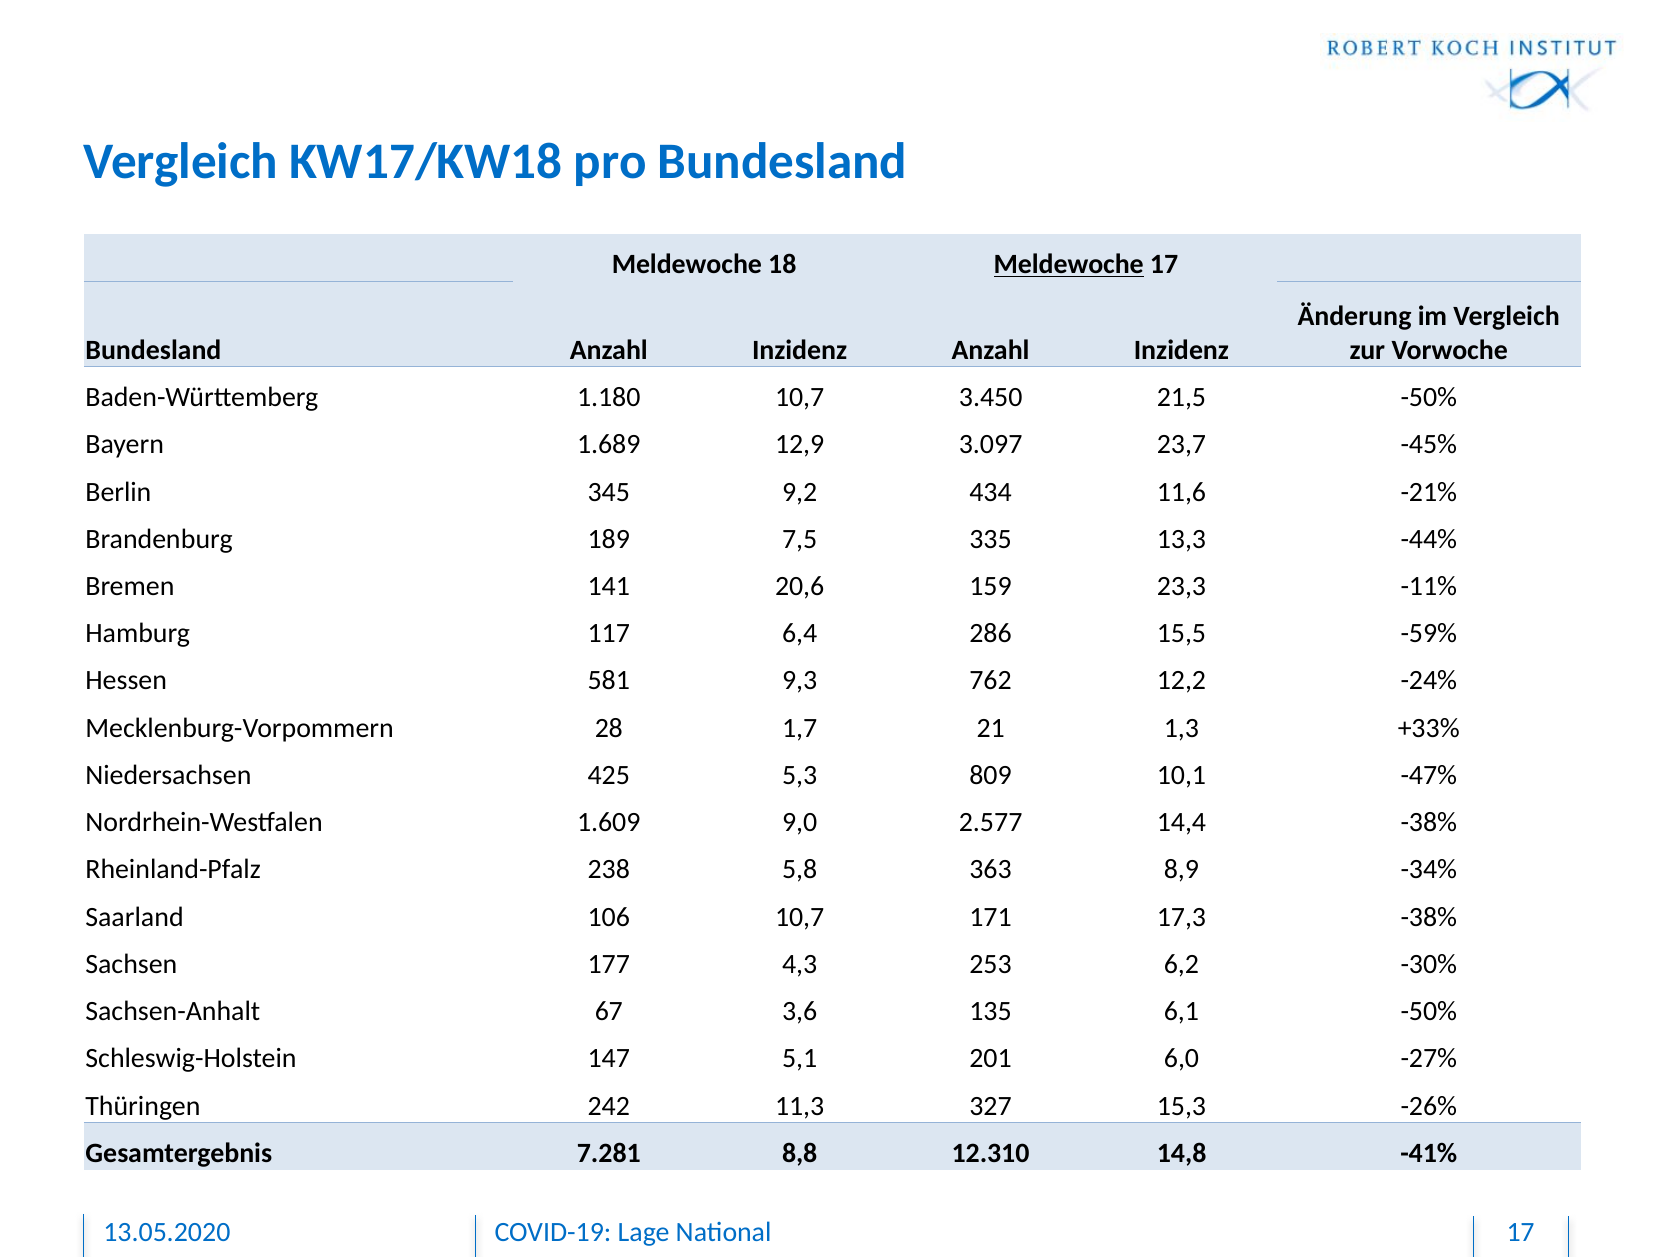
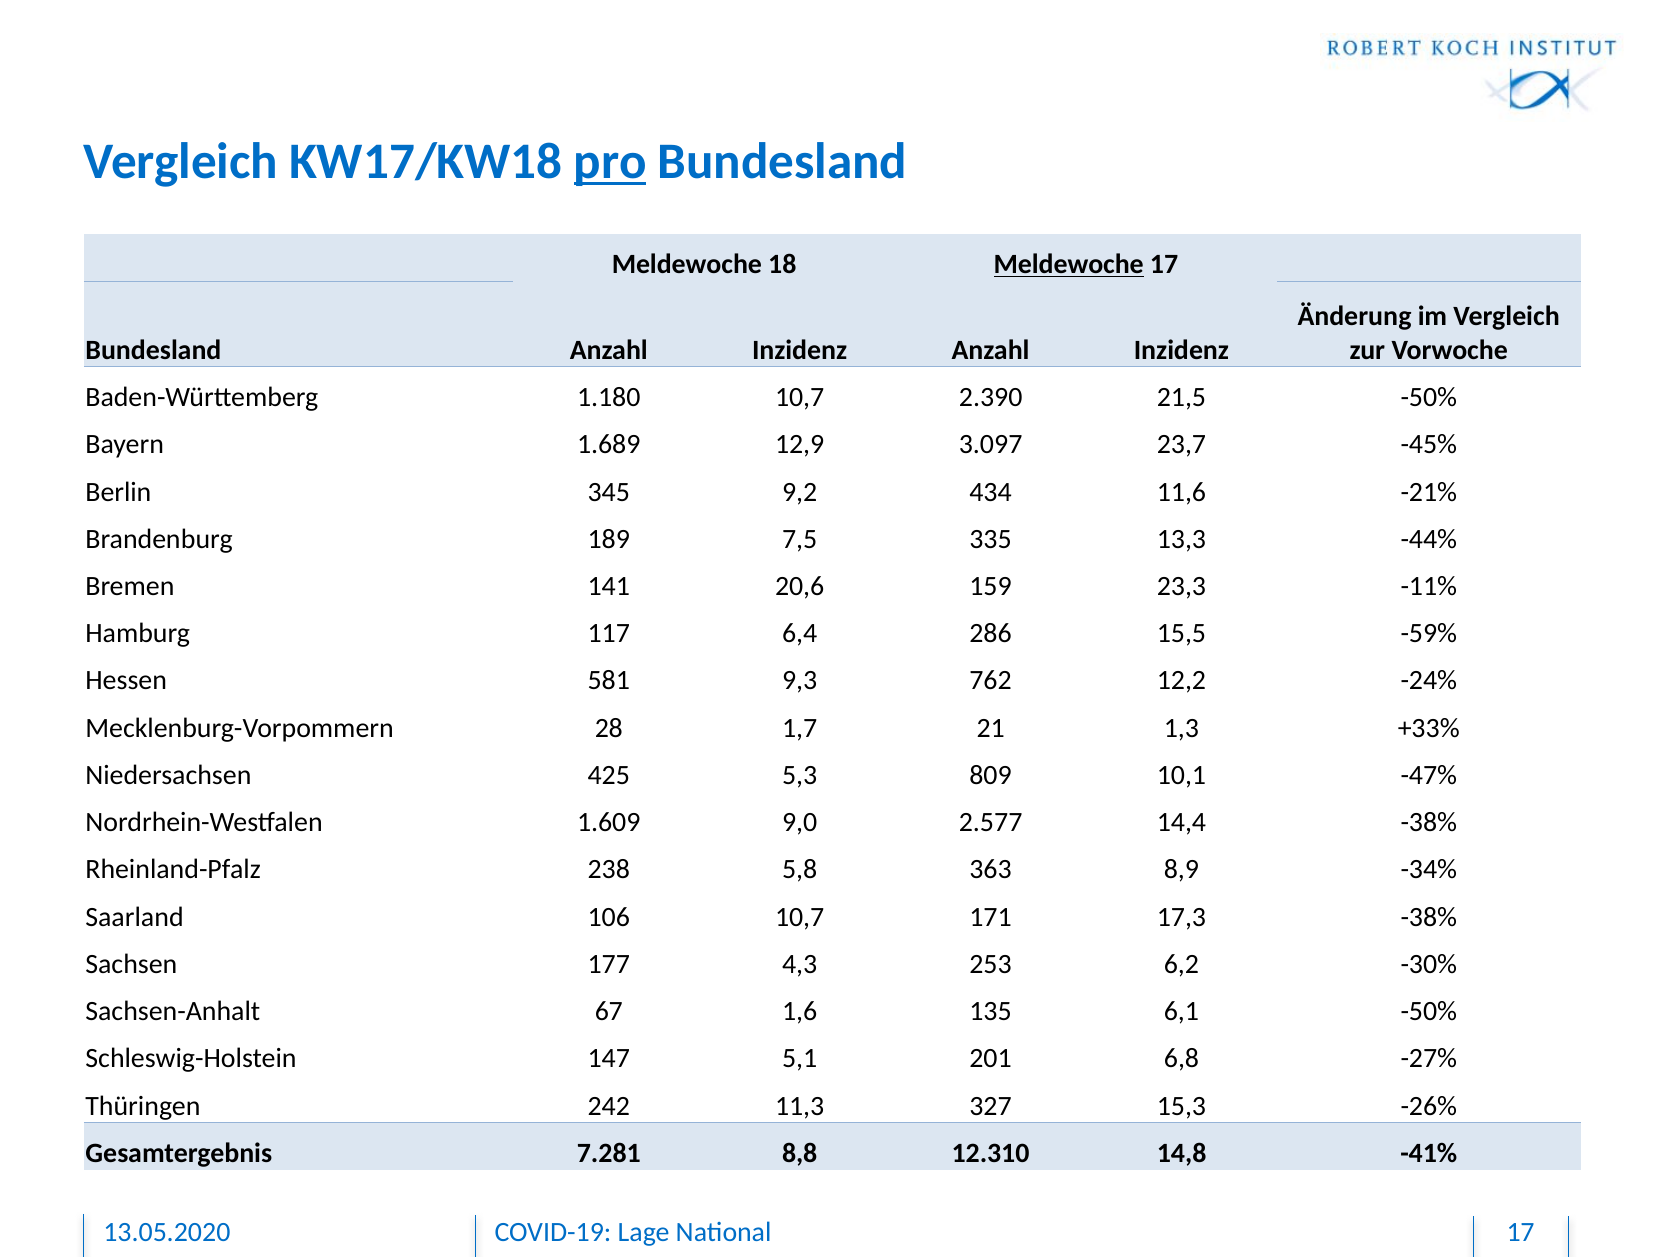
pro underline: none -> present (610, 161)
3.450: 3.450 -> 2.390 (991, 397)
3,6: 3,6 -> 1,6 (800, 1011)
6,0: 6,0 -> 6,8 (1182, 1058)
